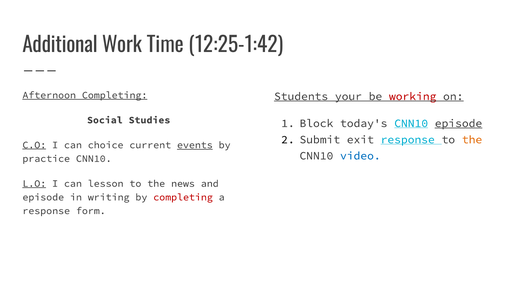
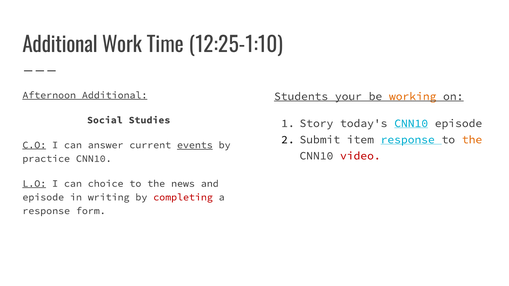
12:25-1:42: 12:25-1:42 -> 12:25-1:10 (236, 45)
Afternoon Completing: Completing -> Additional (115, 95)
working colour: red -> orange (413, 96)
Block: Block -> Story (316, 123)
episode underline: present -> none (459, 123)
exit: exit -> item (360, 140)
choice: choice -> answer (106, 145)
video colour: blue -> red (360, 156)
lesson: lesson -> choice (106, 184)
